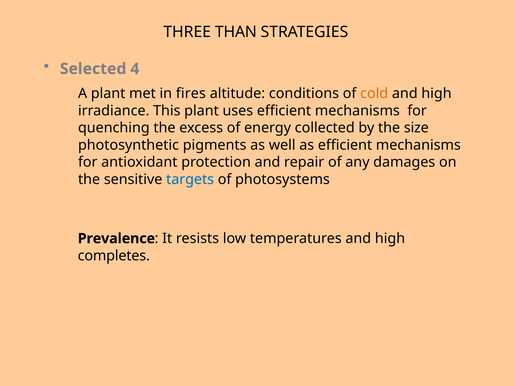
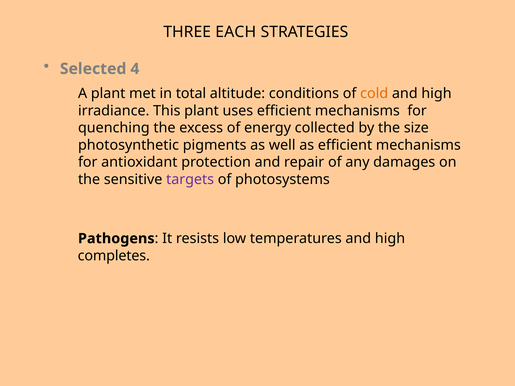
THAN: THAN -> EACH (236, 32)
fires: fires -> total (191, 94)
targets colour: blue -> purple (190, 180)
Prevalence: Prevalence -> Pathogens (116, 239)
